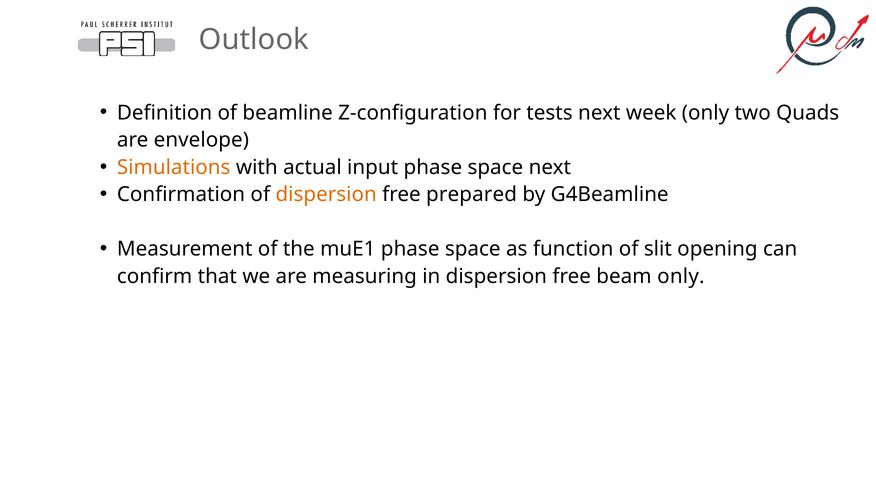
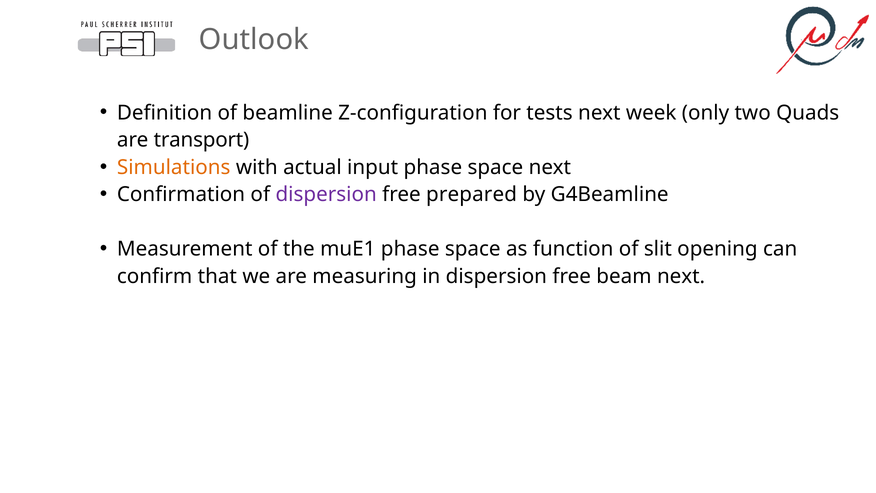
envelope: envelope -> transport (201, 140)
dispersion colour: orange -> purple (326, 194)
beam only: only -> next (681, 276)
